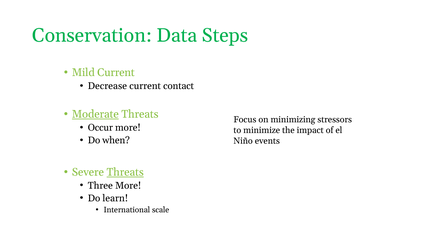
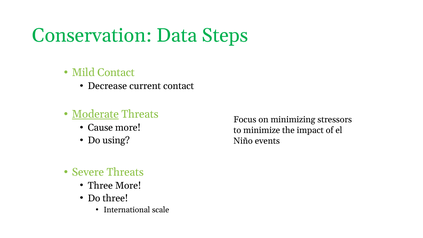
Mild Current: Current -> Contact (116, 73)
Occur: Occur -> Cause (100, 128)
when: when -> using (116, 140)
Threats underline: present -> none (125, 172)
Do learn: learn -> three (115, 198)
